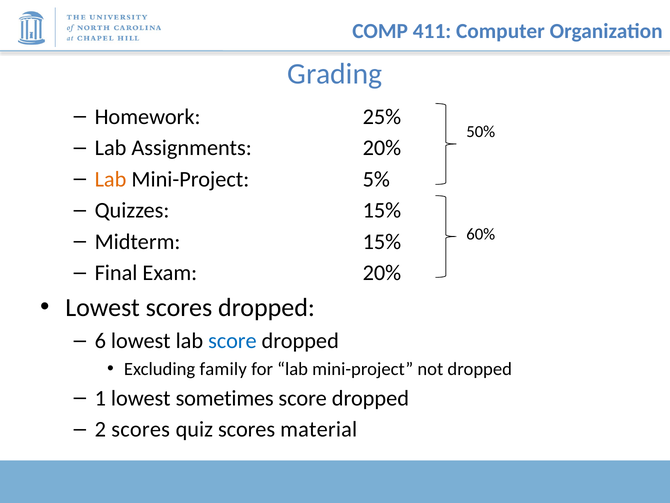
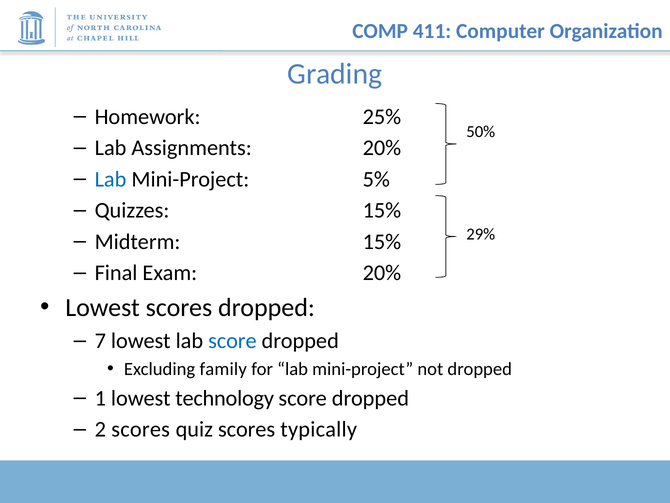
Lab colour: orange -> blue (111, 179)
60%: 60% -> 29% (481, 234)
6: 6 -> 7 (100, 341)
sometimes: sometimes -> technology (225, 398)
material: material -> typically (319, 429)
